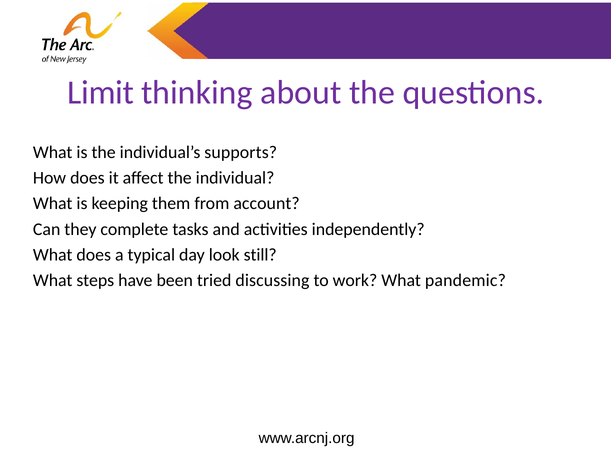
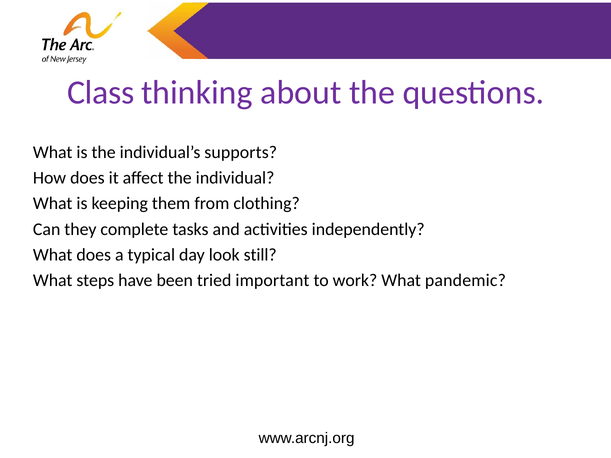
Limit: Limit -> Class (101, 92)
account: account -> clothing (267, 204)
discussing: discussing -> important (272, 281)
